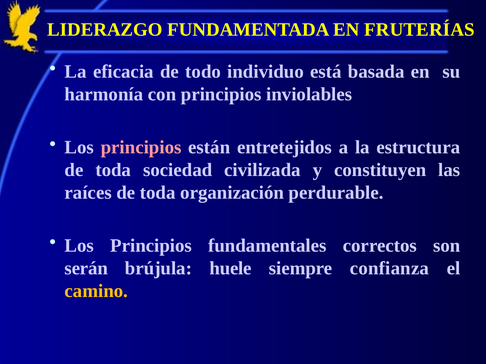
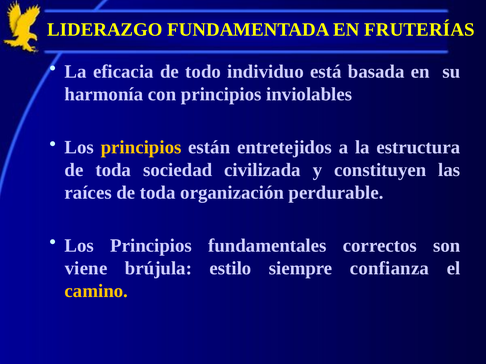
principios colour: pink -> yellow (141, 147)
serán: serán -> viene (86, 269)
huele: huele -> estilo (230, 269)
